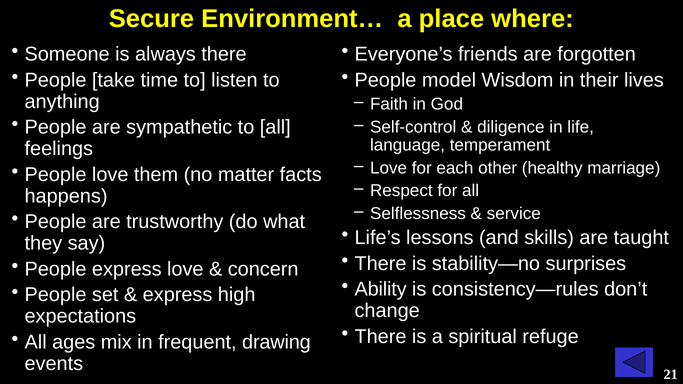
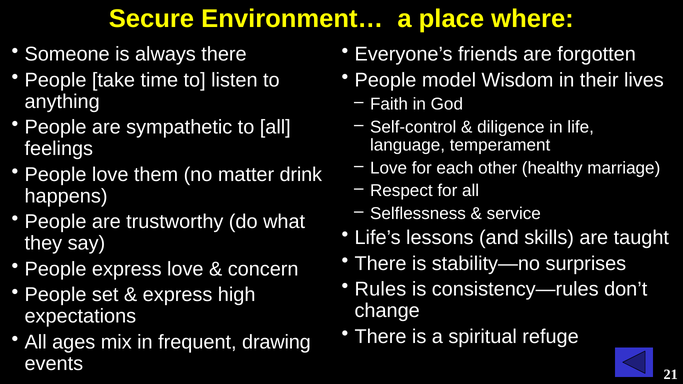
facts: facts -> drink (301, 175)
Ability: Ability -> Rules (380, 289)
